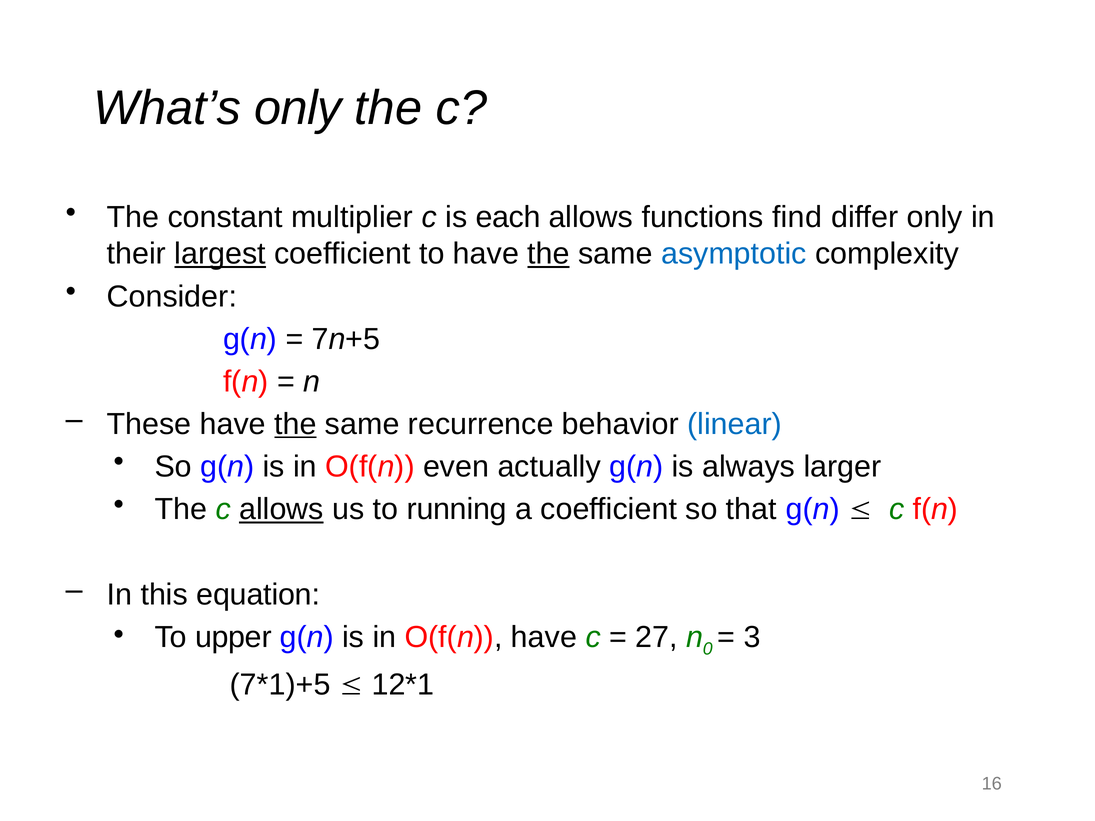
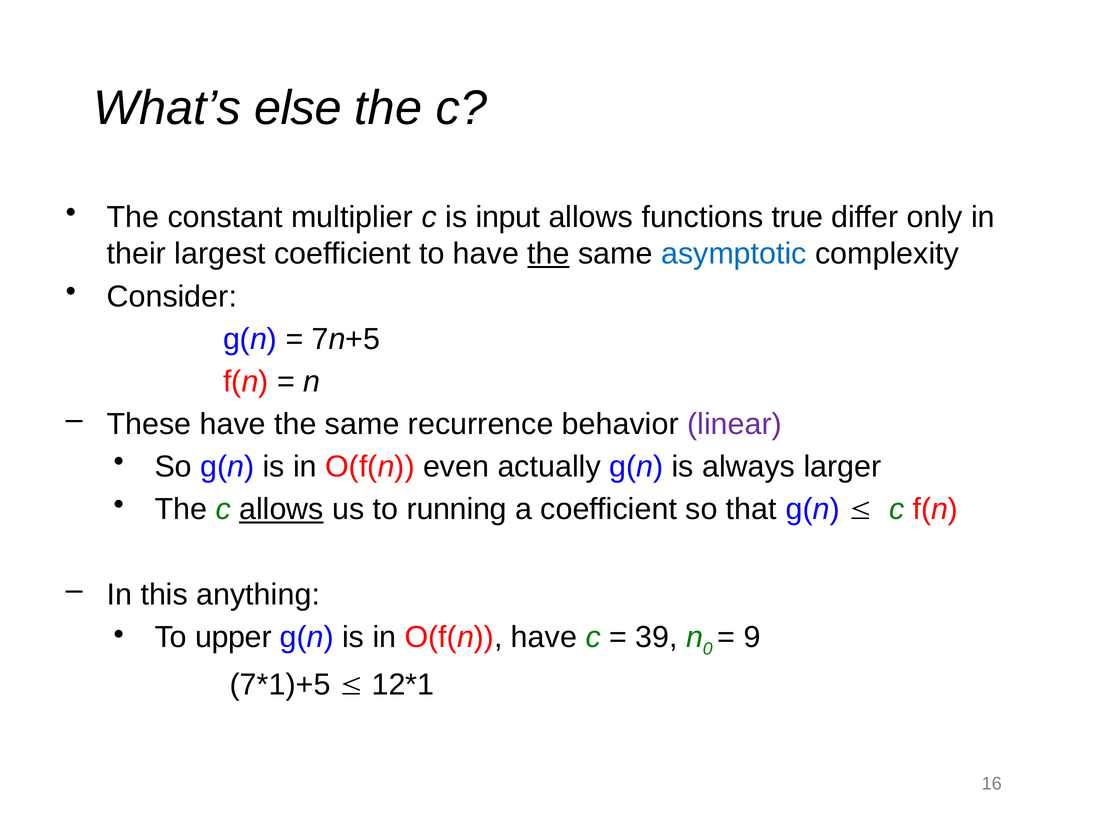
What’s only: only -> else (298, 108)
each: each -> input (508, 217)
find: find -> true (797, 217)
largest underline: present -> none (220, 254)
the underline: present -> none (295, 424)
linear colour: blue -> purple (735, 424)
equation: equation -> anything (258, 595)
27: 27 -> 39 (656, 637)
3: 3 -> 9 (752, 637)
